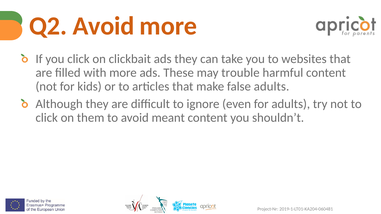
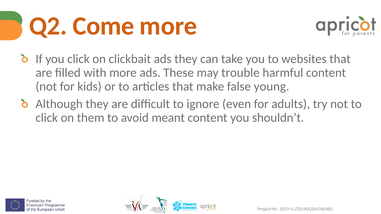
Q2 Avoid: Avoid -> Come (103, 26)
false adults: adults -> young (272, 87)
